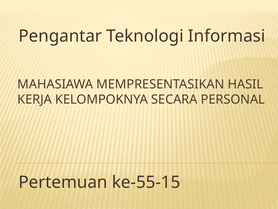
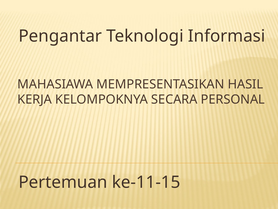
ke-55-15: ke-55-15 -> ke-11-15 (146, 182)
